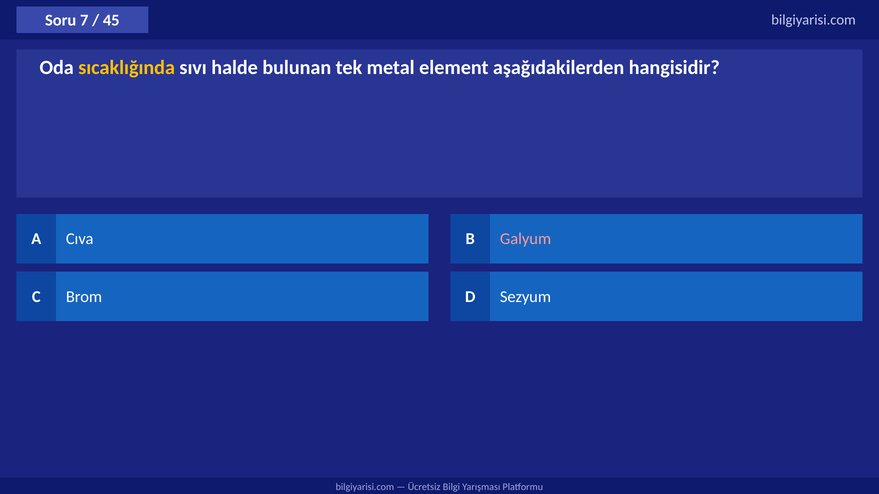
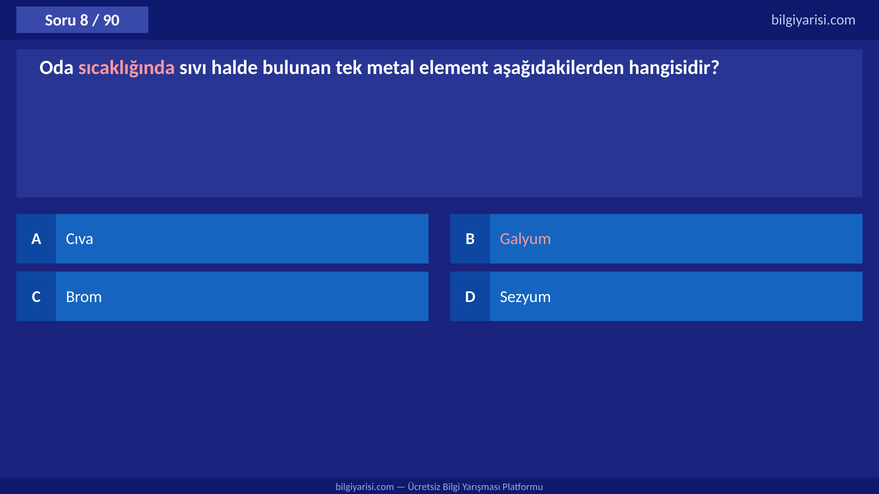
7: 7 -> 8 (84, 20)
45: 45 -> 90 (111, 20)
sıcaklığında colour: yellow -> pink (127, 68)
